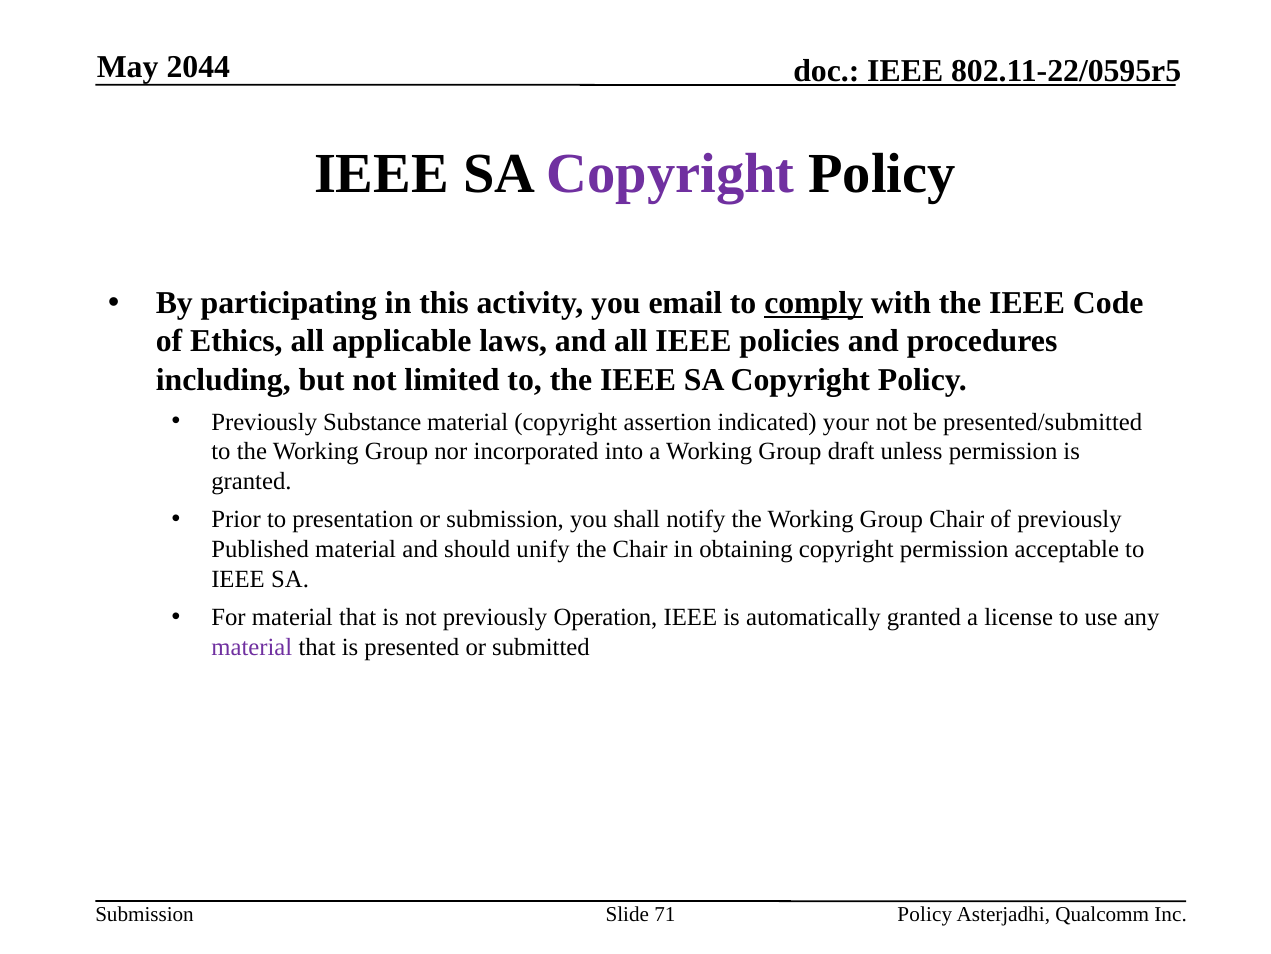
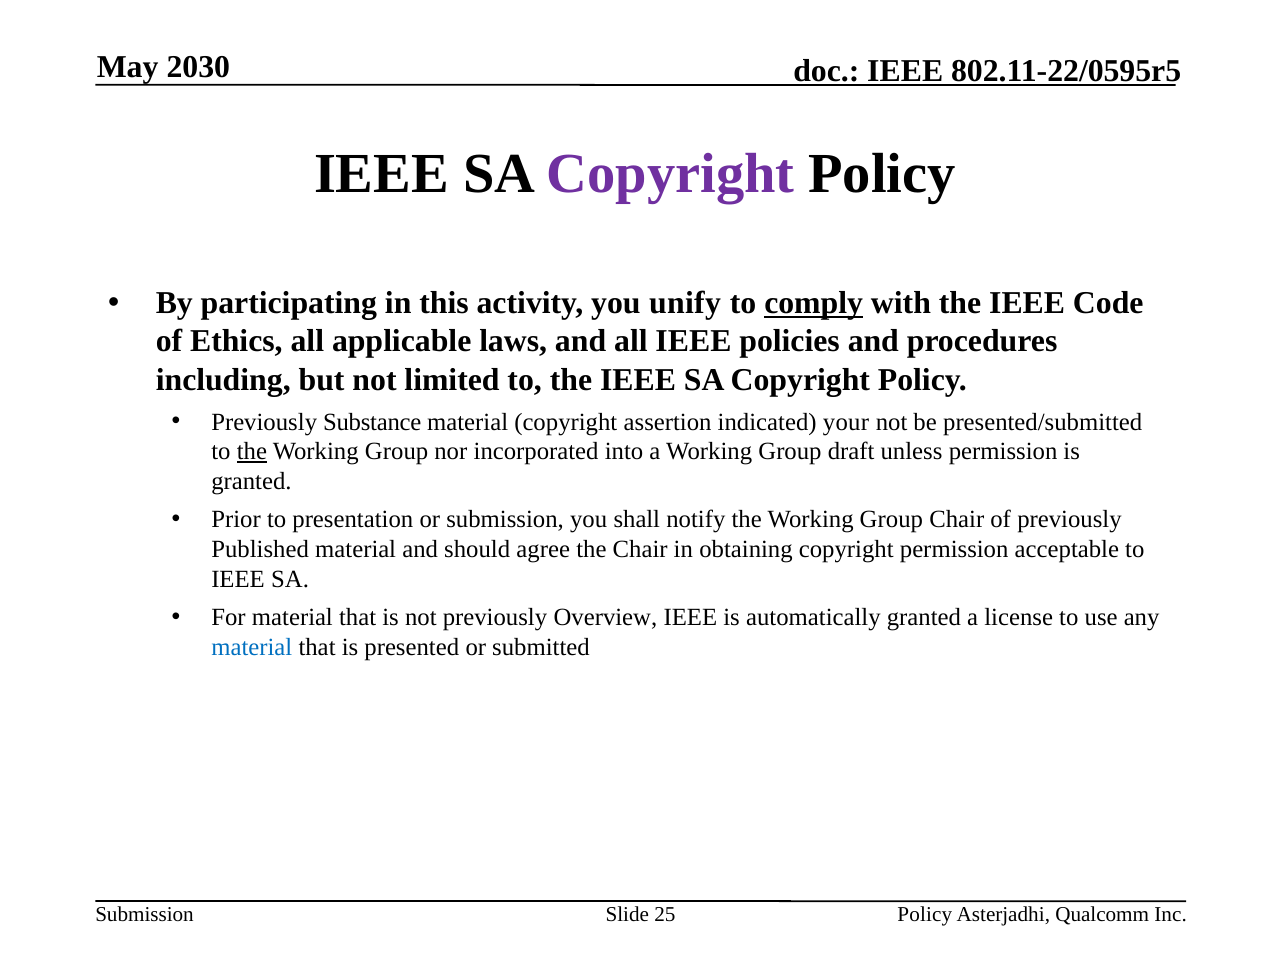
2044: 2044 -> 2030 (198, 67)
email: email -> unify (685, 303)
the underline: none -> present (252, 451)
unify: unify -> agree (543, 549)
Operation: Operation -> Overview (605, 617)
material colour: purple -> blue (252, 647)
71: 71 -> 25 (665, 914)
